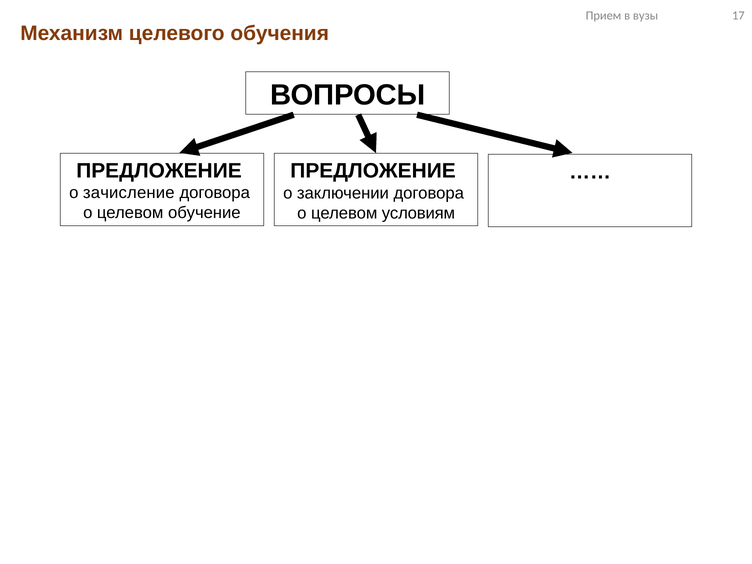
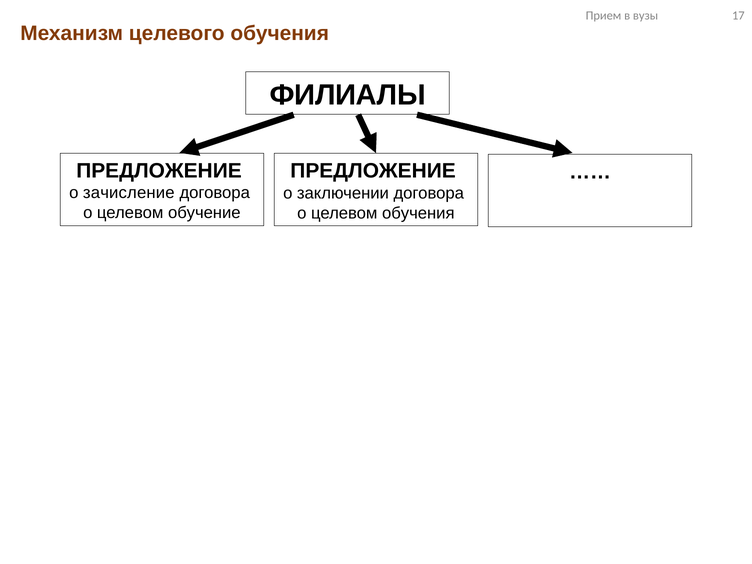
ВОПРОСЫ: ВОПРОСЫ -> ФИЛИАЛЫ (348, 95)
целевом условиям: условиям -> обучения (418, 213)
